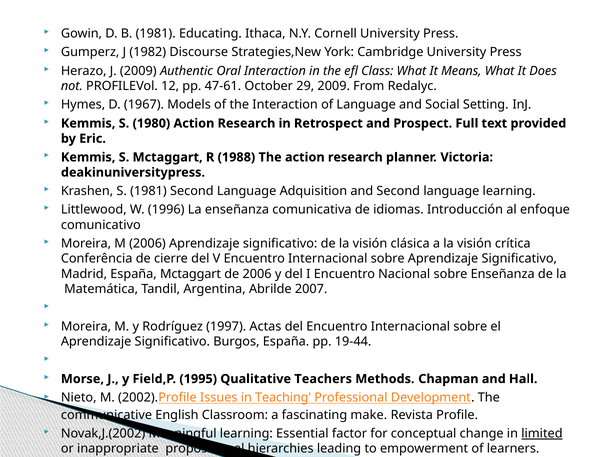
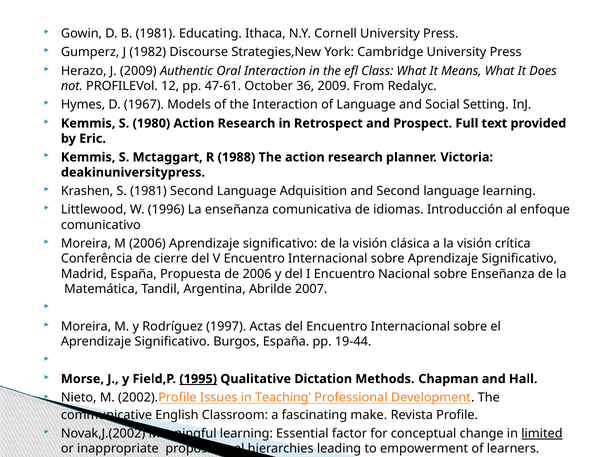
29: 29 -> 36 (305, 86)
España Mctaggart: Mctaggart -> Propuesta (191, 274)
1995 underline: none -> present (198, 379)
Teachers: Teachers -> Dictation (323, 379)
